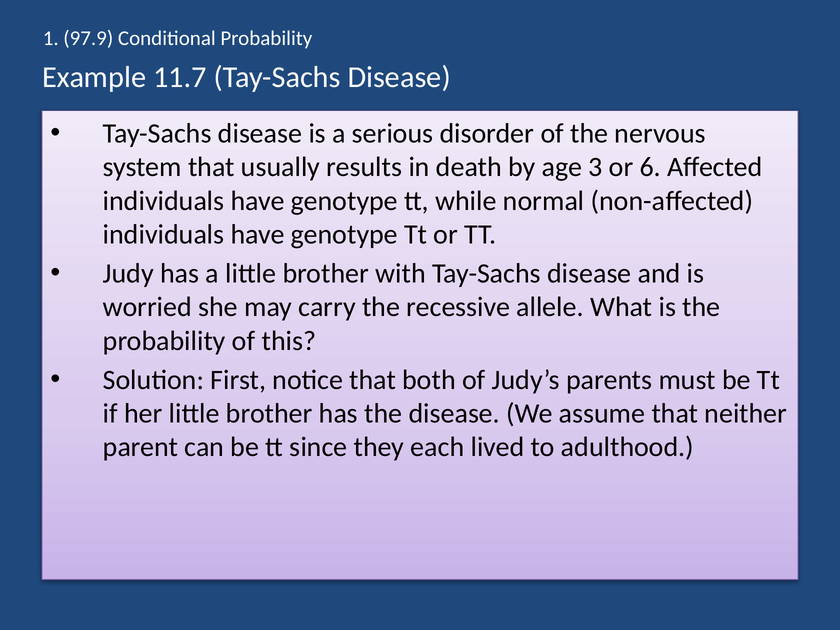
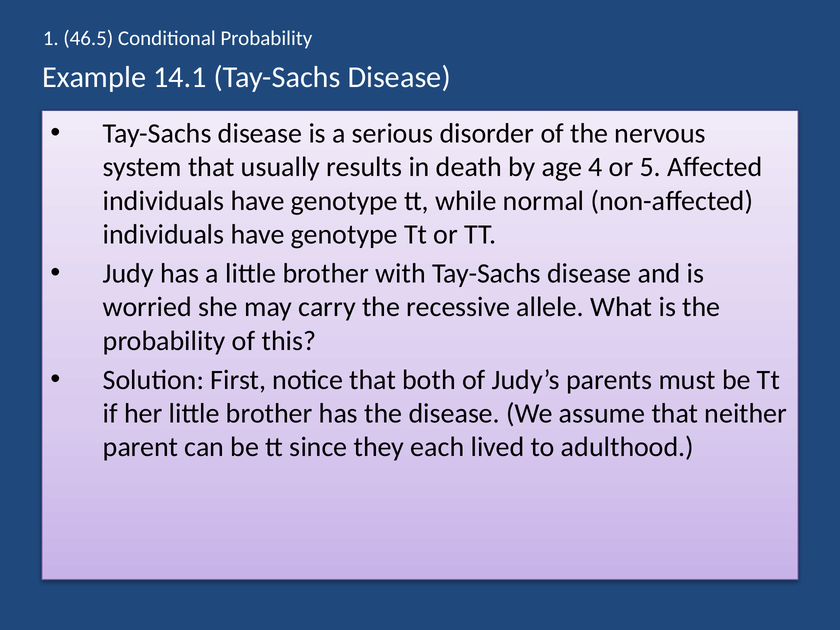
97.9: 97.9 -> 46.5 (88, 38)
11.7: 11.7 -> 14.1 (180, 77)
3: 3 -> 4 (595, 167)
6: 6 -> 5 (650, 167)
